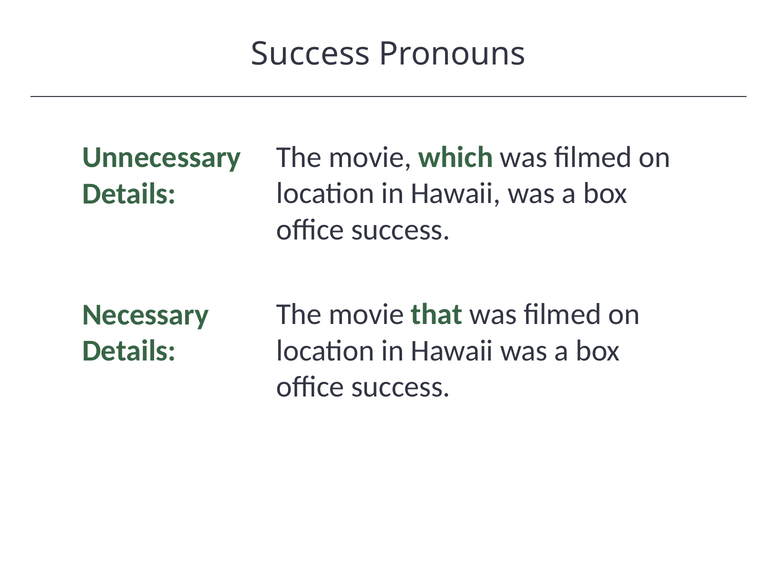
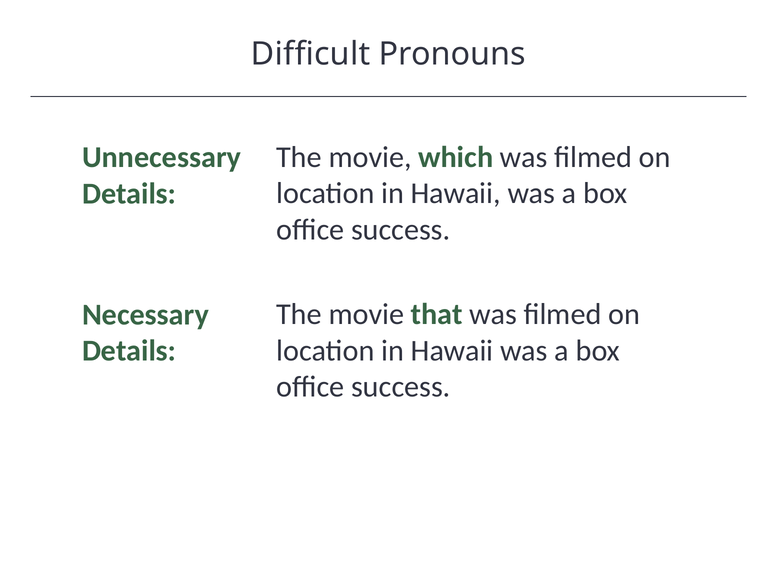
Success: Success -> Difficult (311, 54)
